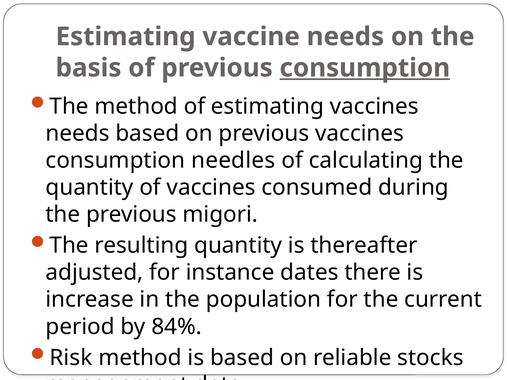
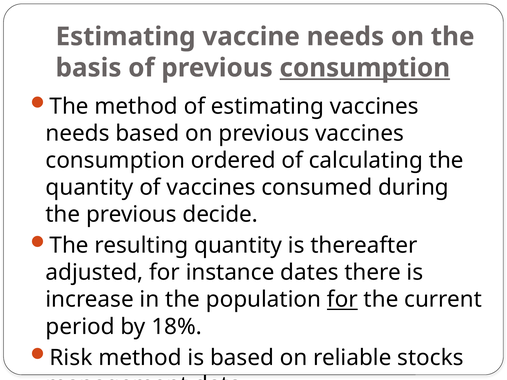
needles: needles -> ordered (233, 160)
migori: migori -> decide (220, 215)
for underline: none -> present (342, 300)
84%: 84% -> 18% (177, 327)
